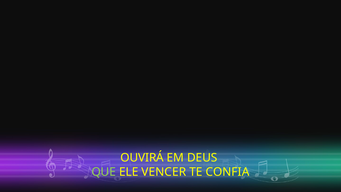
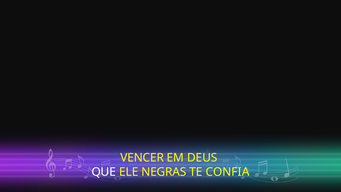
OUVIRÁ: OUVIRÁ -> VENCER (142, 158)
QUE colour: light green -> white (104, 172)
VENCER: VENCER -> NEGRAS (164, 172)
